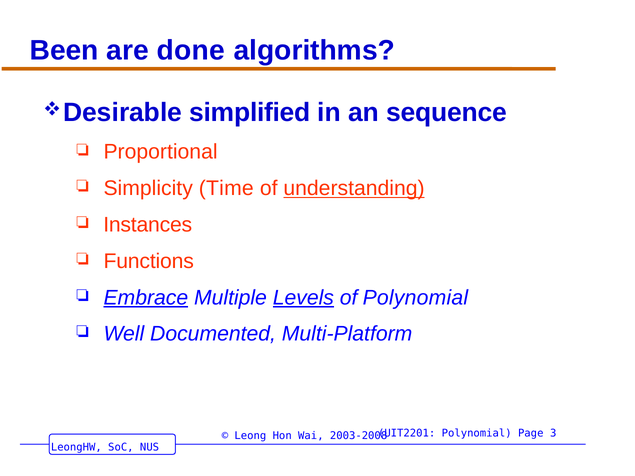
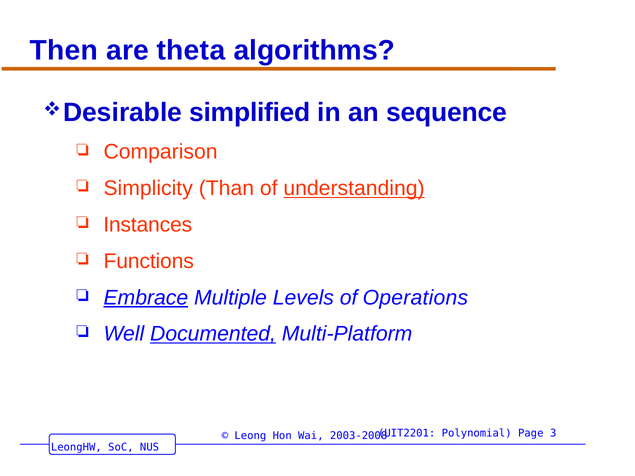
Been: Been -> Then (64, 50)
done: done -> theta (191, 50)
Proportional: Proportional -> Comparison (161, 152)
Time: Time -> Than (226, 188)
Levels underline: present -> none (303, 298)
of Polynomial: Polynomial -> Operations (415, 298)
Documented underline: none -> present (213, 334)
